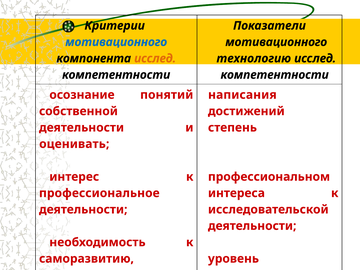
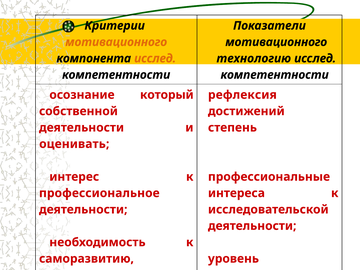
мотивационного colour: blue -> orange (116, 42)
понятий: понятий -> который (167, 95)
написания: написания -> рефлексия (242, 95)
профессиональном: профессиональном -> профессиональные (269, 177)
